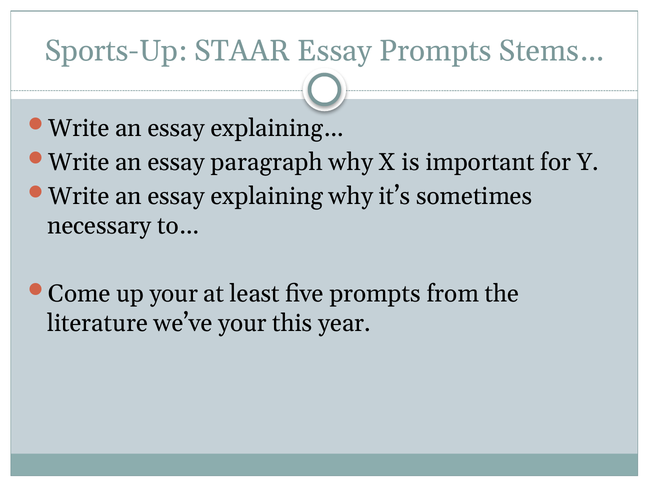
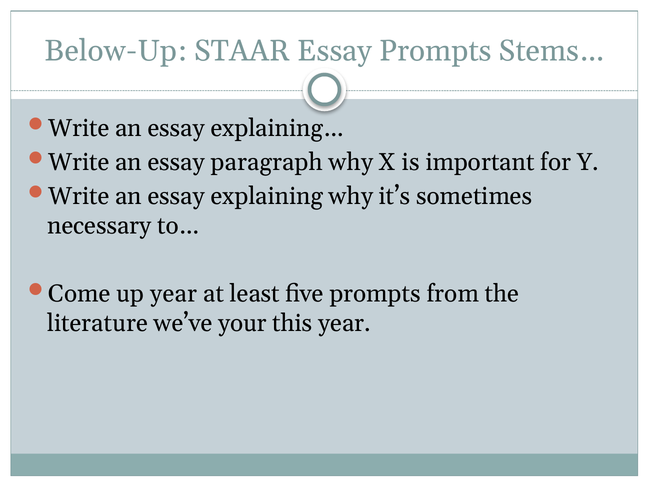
Sports-Up: Sports-Up -> Below-Up (116, 51)
up your: your -> year (174, 294)
